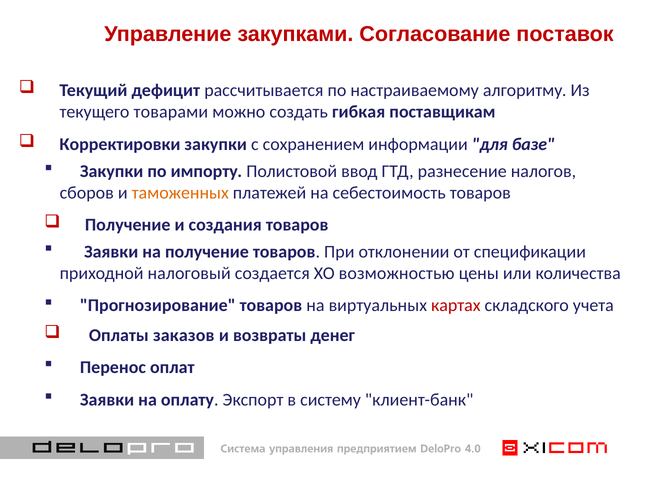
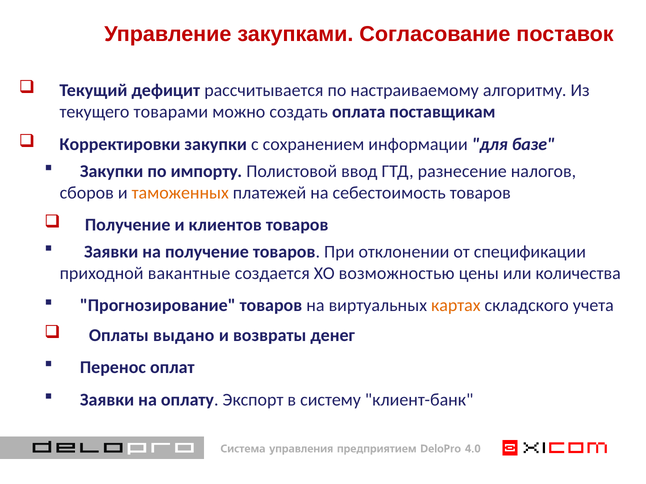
гибкая: гибкая -> оплата (359, 112)
создания: создания -> клиентов (225, 225)
налоговый: налоговый -> вакантные (189, 274)
картах colour: red -> orange (456, 306)
заказов: заказов -> выдано (184, 336)
